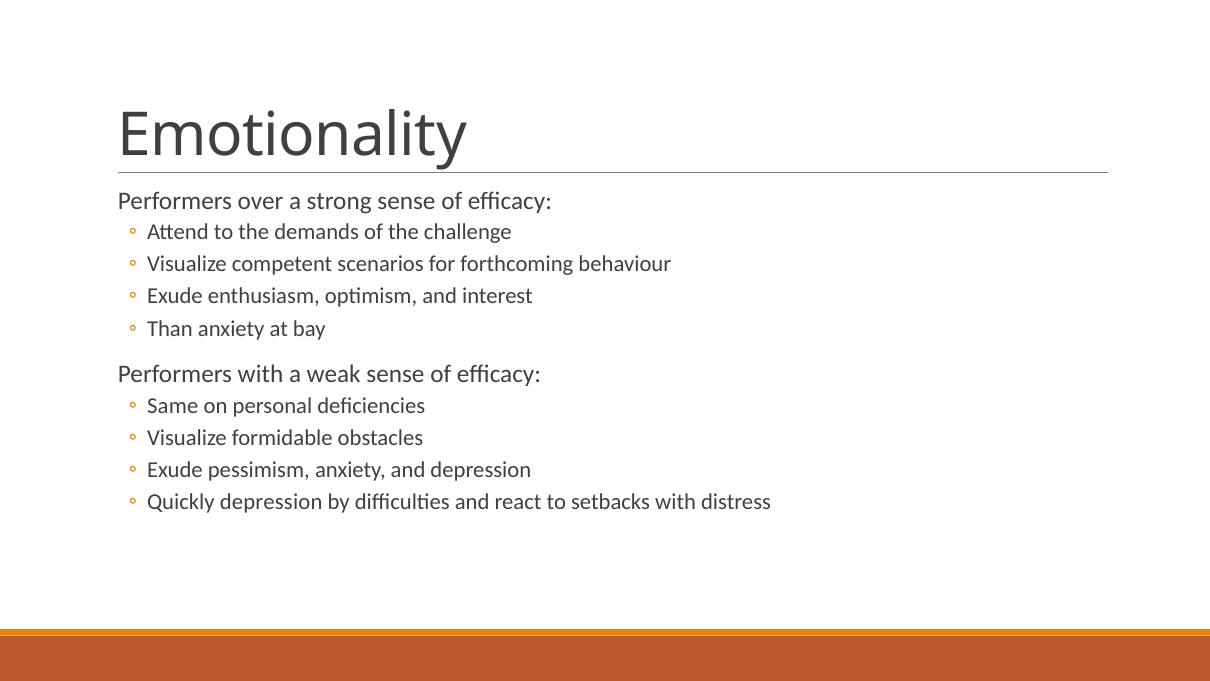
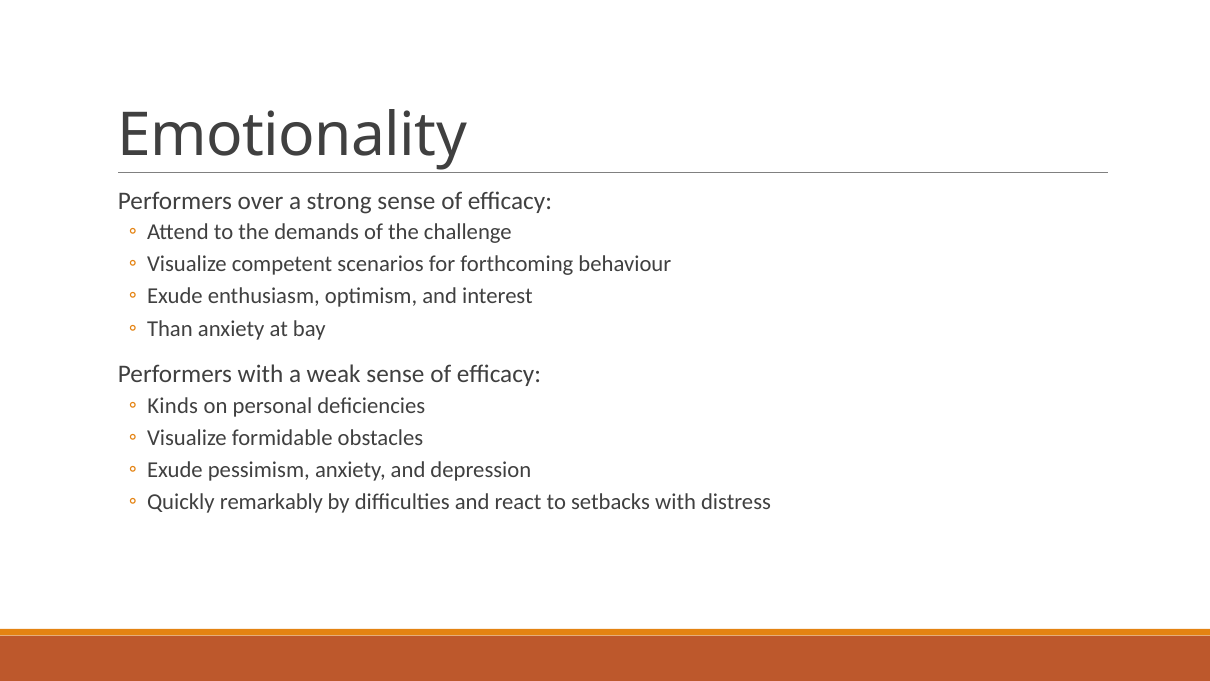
Same: Same -> Kinds (173, 405)
Quickly depression: depression -> remarkably (271, 502)
